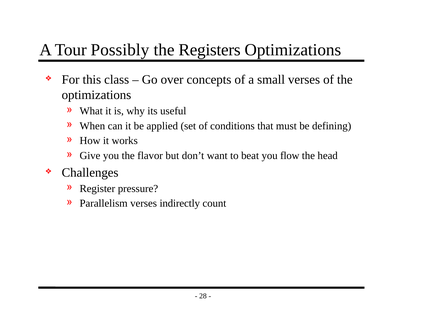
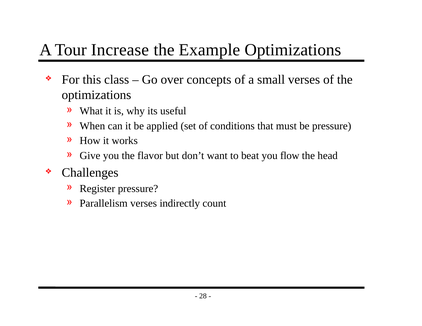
Possibly: Possibly -> Increase (120, 50)
Registers: Registers -> Example (209, 50)
be defining: defining -> pressure (332, 126)
